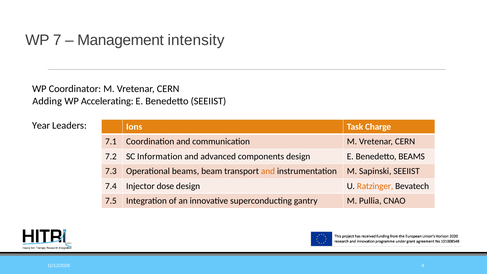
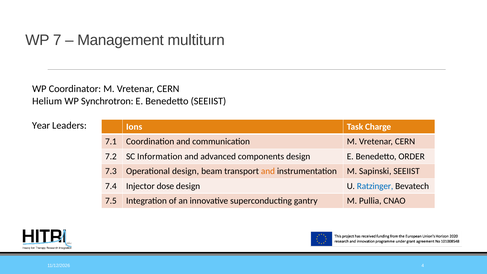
intensity: intensity -> multiturn (196, 40)
Adding: Adding -> Helium (47, 101)
Accelerating: Accelerating -> Synchrotron (107, 101)
Benedetto BEAMS: BEAMS -> ORDER (412, 156)
Operational beams: beams -> design (186, 171)
Ratzinger colour: orange -> blue (375, 186)
